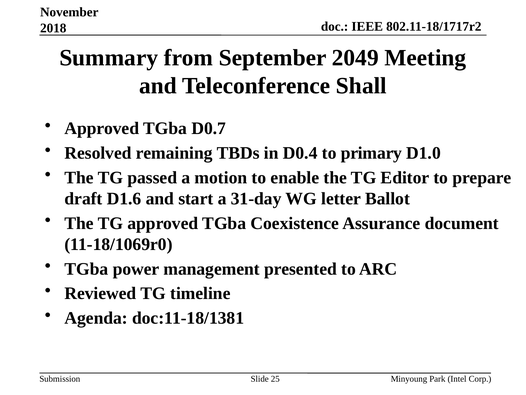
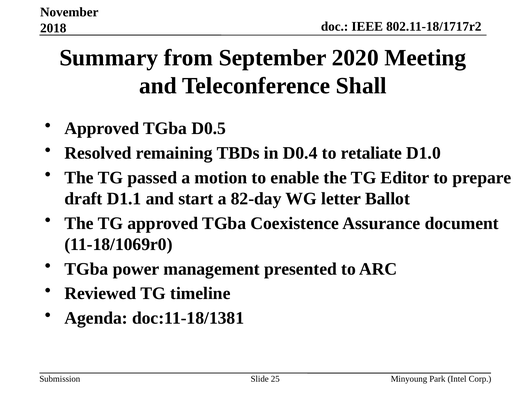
2049: 2049 -> 2020 (355, 58)
D0.7: D0.7 -> D0.5 (209, 128)
primary: primary -> retaliate (371, 153)
D1.6: D1.6 -> D1.1 (124, 198)
31-day: 31-day -> 82-day (256, 198)
